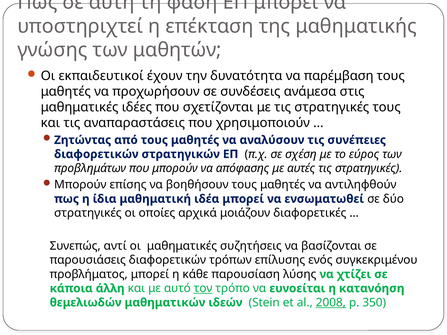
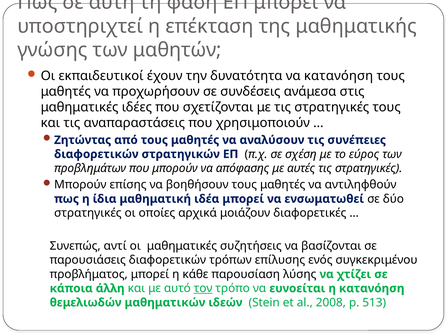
να παρέμβαση: παρέμβαση -> κατανόηση (339, 76)
2008 underline: present -> none (331, 303)
350: 350 -> 513 (374, 303)
